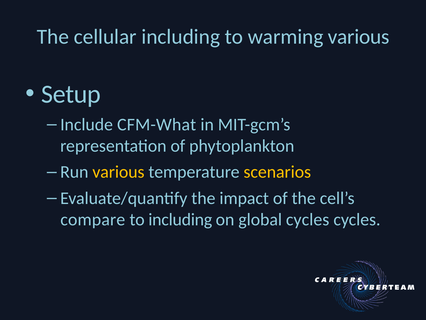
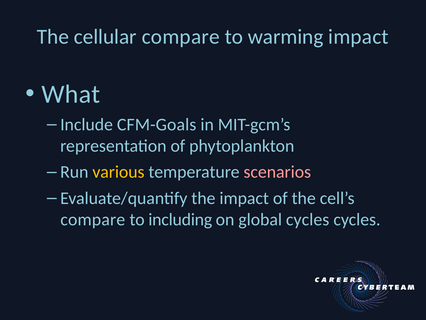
cellular including: including -> compare (181, 37)
warming various: various -> impact (358, 37)
Setup: Setup -> What (71, 94)
CFM-What: CFM-What -> CFM-Goals (157, 125)
scenarios colour: yellow -> pink (277, 172)
